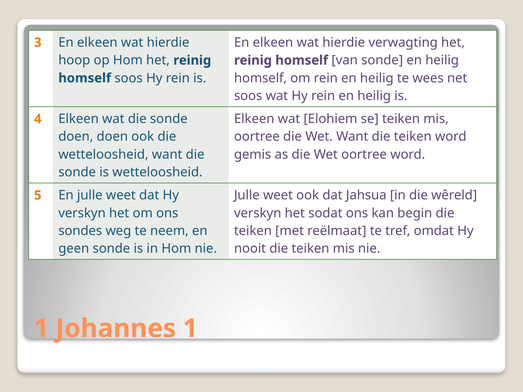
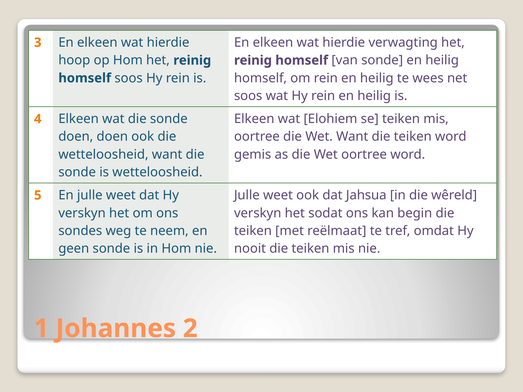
Johannes 1: 1 -> 2 (190, 329)
